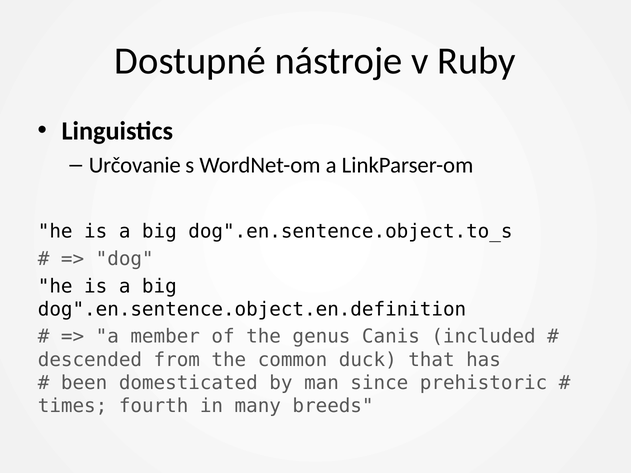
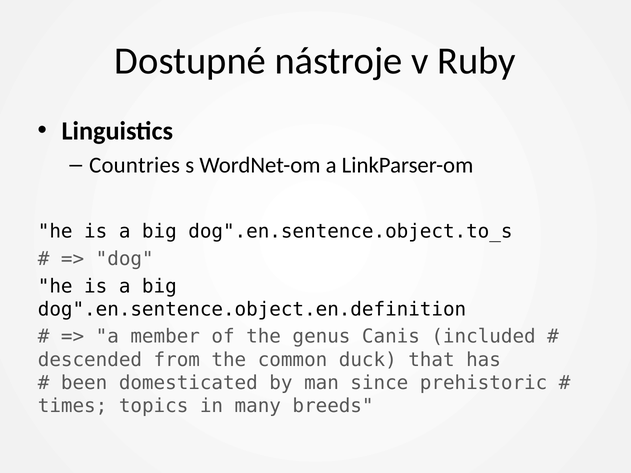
Určovanie: Určovanie -> Countries (135, 165)
fourth: fourth -> topics (154, 406)
